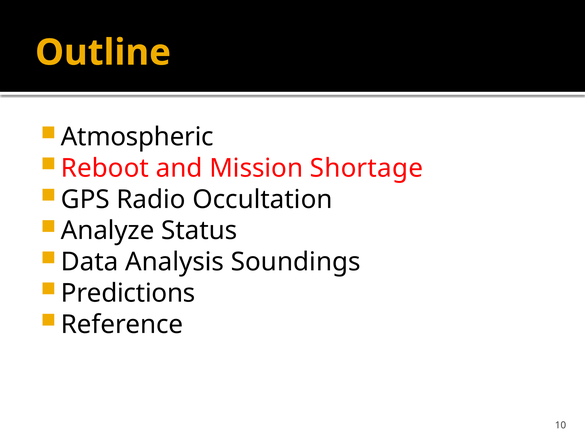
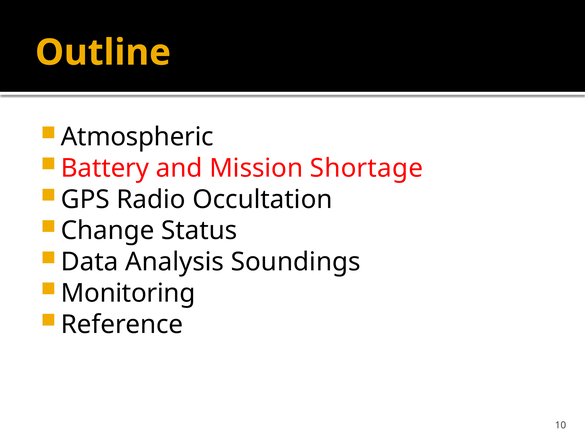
Reboot: Reboot -> Battery (105, 168)
Analyze: Analyze -> Change (108, 231)
Predictions: Predictions -> Monitoring (128, 293)
